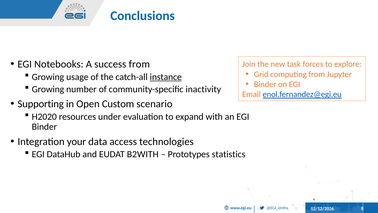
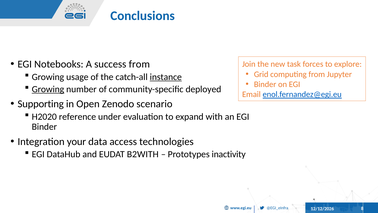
Growing underline: none -> present (48, 89)
inactivity: inactivity -> deployed (203, 89)
Custom: Custom -> Zenodo (118, 104)
resources: resources -> reference (77, 116)
statistics: statistics -> inactivity (229, 154)
